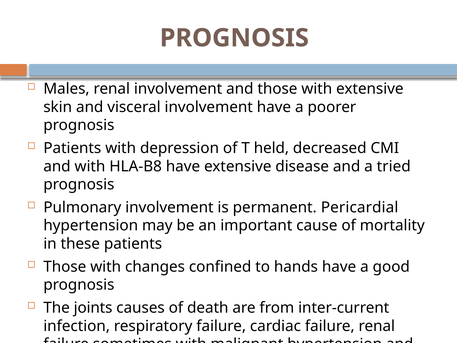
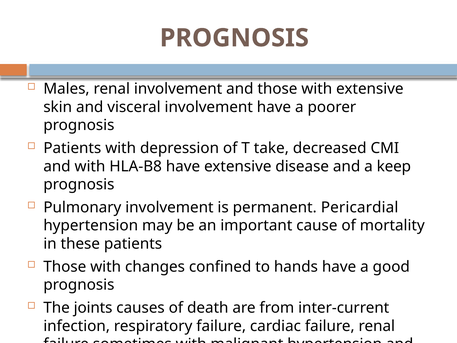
held: held -> take (271, 148)
tried: tried -> keep (394, 166)
